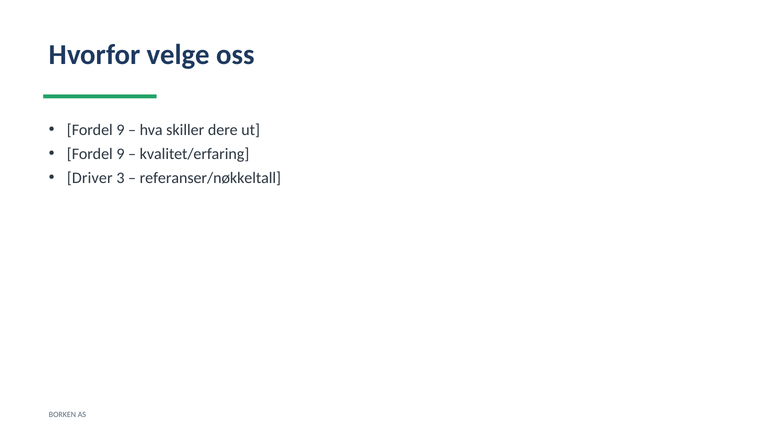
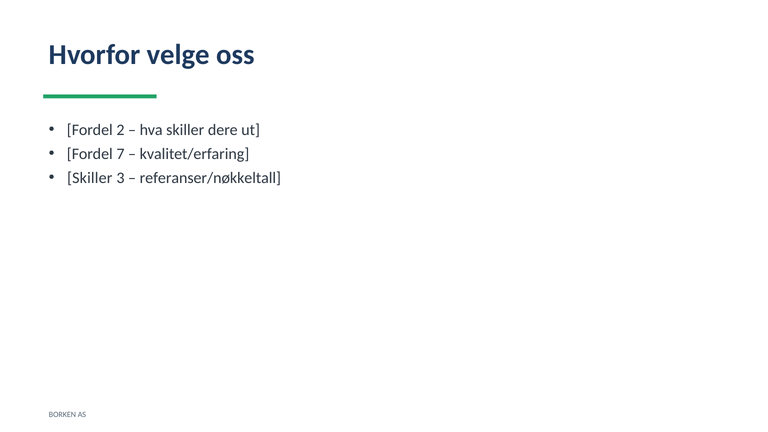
9: 9 -> 2 (120, 130)
9: 9 -> 7 (120, 154)
Driver: Driver -> Skiller (90, 178)
